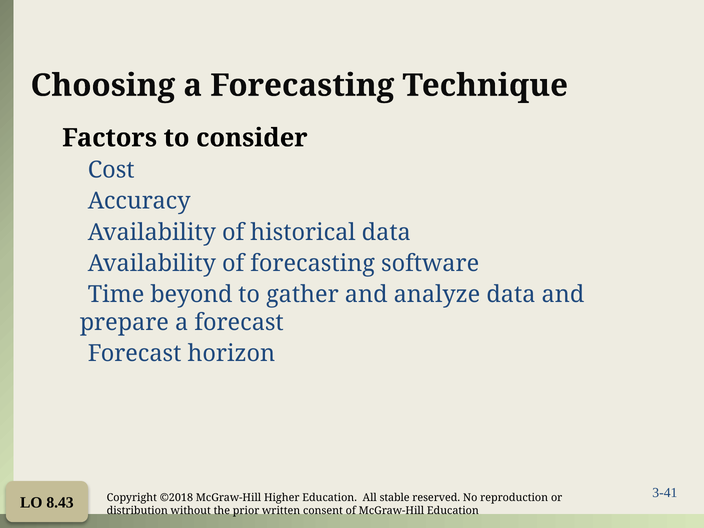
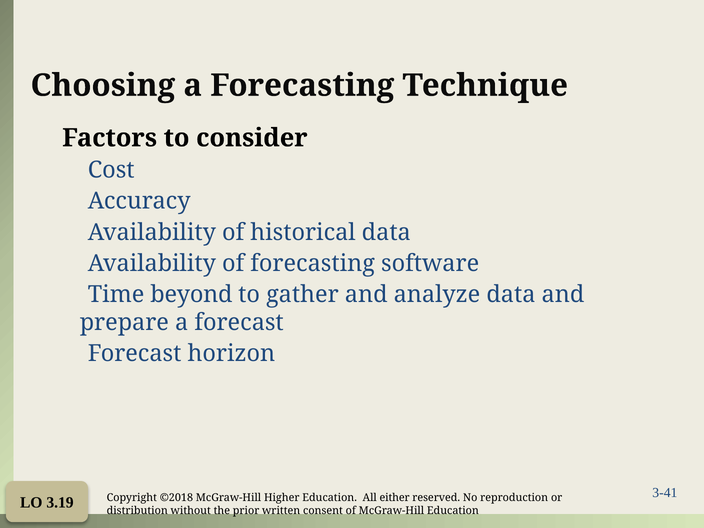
8.43: 8.43 -> 3.19 (60, 503)
stable: stable -> either (395, 498)
